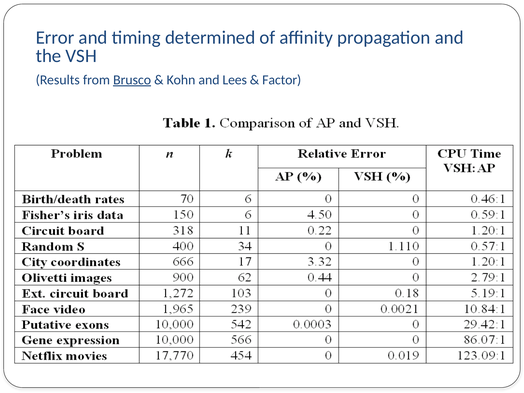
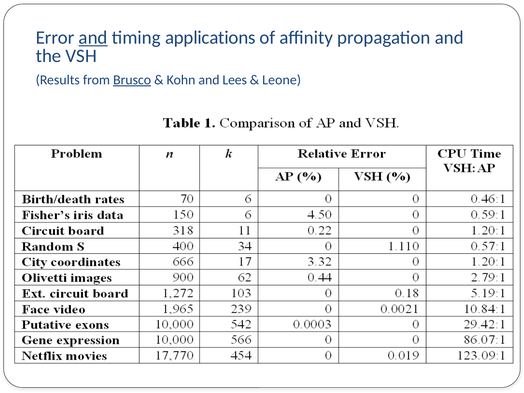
and underline: none -> present (93, 38)
determined: determined -> applications (210, 38)
Factor: Factor -> Leone (282, 80)
